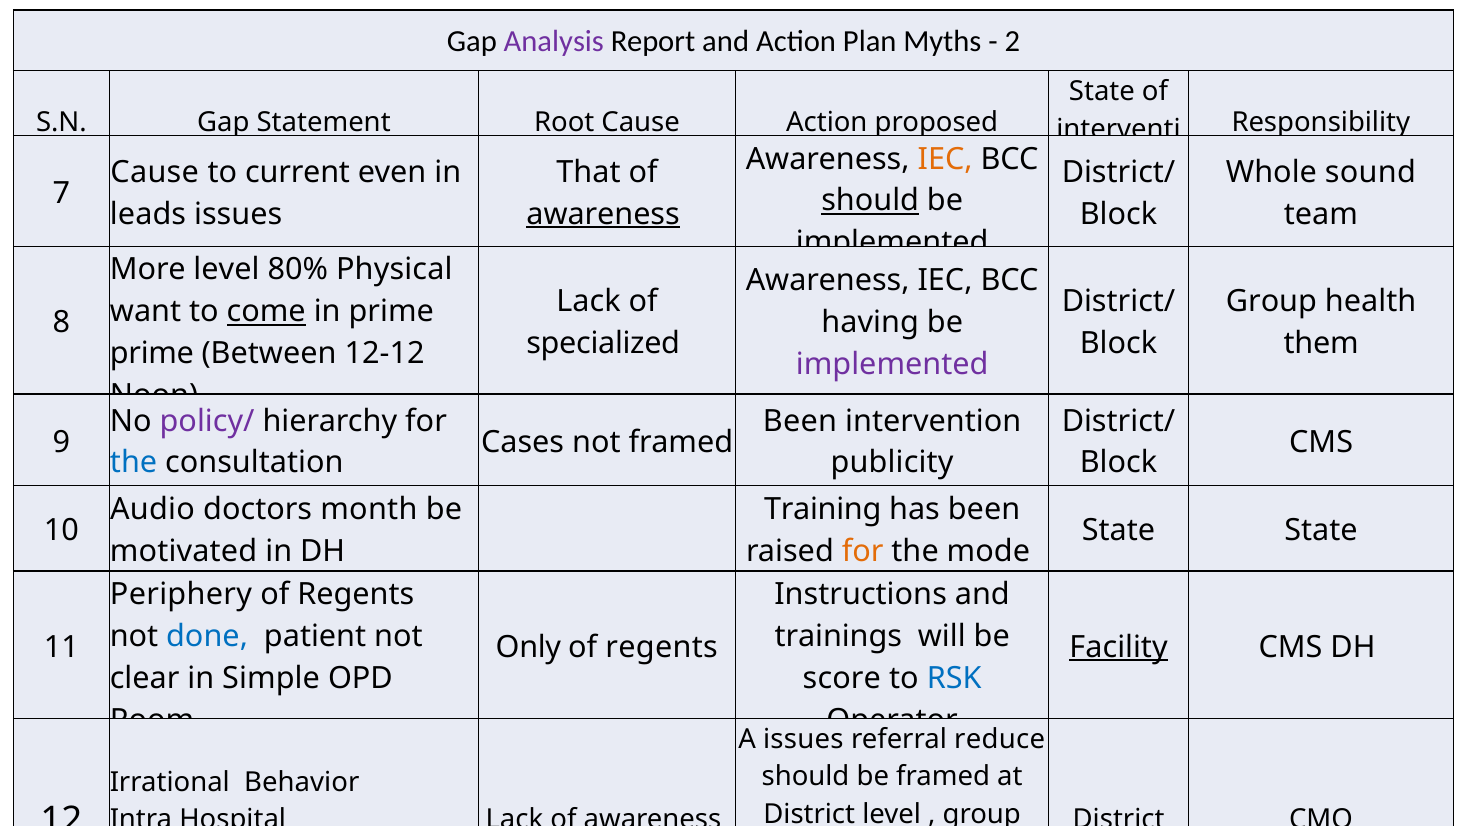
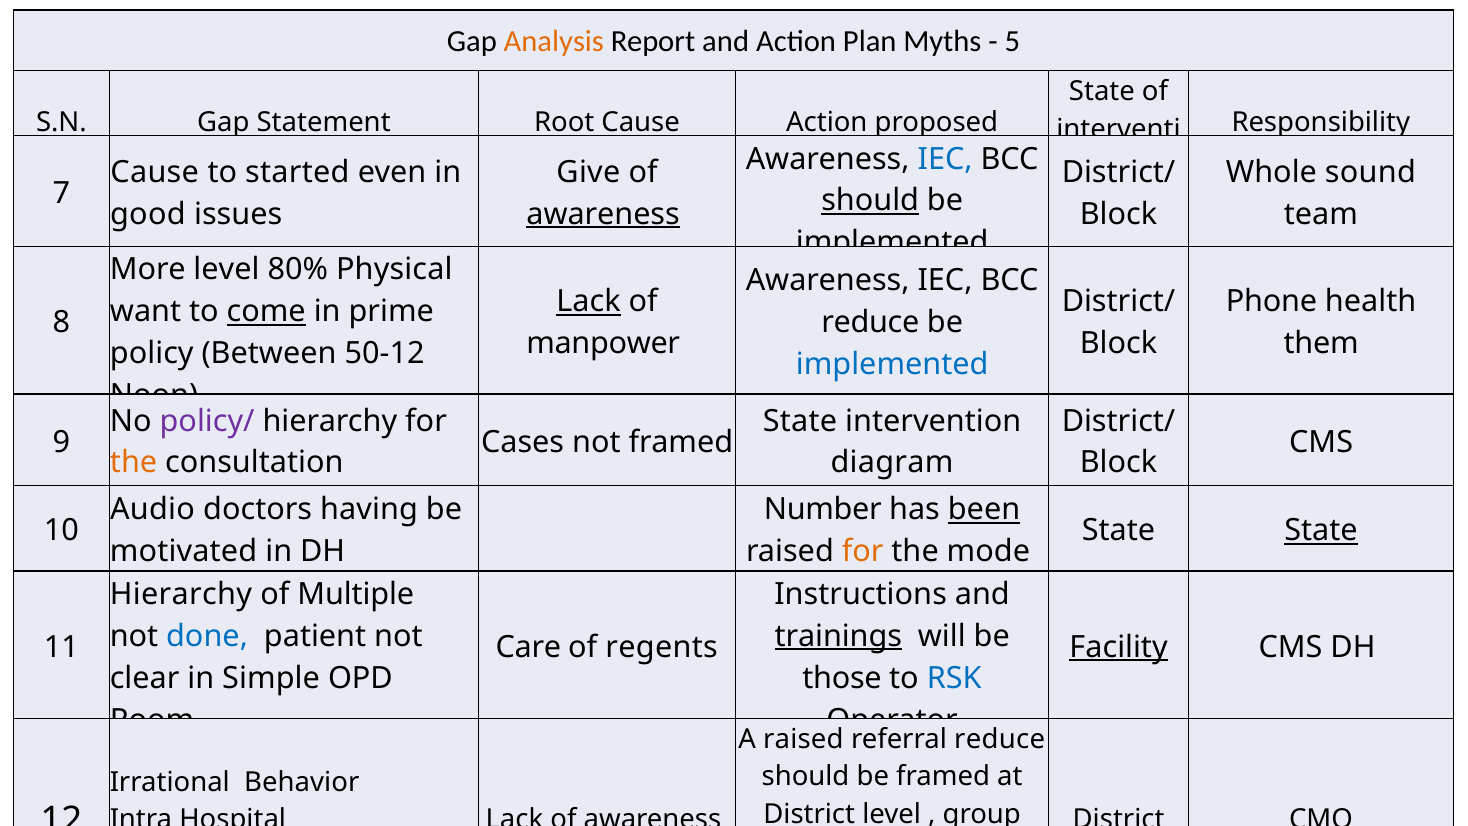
Analysis colour: purple -> orange (554, 41)
2: 2 -> 5 (1012, 41)
IEC colour: orange -> blue (945, 159)
current: current -> started (297, 172)
That: That -> Give (588, 172)
leads: leads -> good (148, 214)
Lack underline: none -> present (589, 301)
Group: Group -> Phone (1272, 301)
having: having -> reduce (870, 322)
specialized: specialized -> manpower (603, 343)
prime: prime -> policy (152, 353)
12-12: 12-12 -> 50-12 (385, 353)
implemented colour: purple -> blue (892, 364)
Been: Been -> State (800, 421)
the colour: blue -> orange (134, 463)
publicity: publicity -> diagram (892, 463)
month: month -> having (369, 509)
Training: Training -> Number (823, 509)
been underline: none -> present (984, 509)
State underline: none -> present (1321, 530)
Periphery: Periphery -> Hierarchy (181, 594)
Regents: Regents -> Multiple (356, 594)
trainings underline: none -> present (838, 636)
Only: Only -> Care (528, 647)
score: score -> those (842, 678)
A issues: issues -> raised (803, 739)
